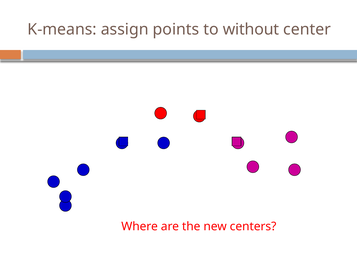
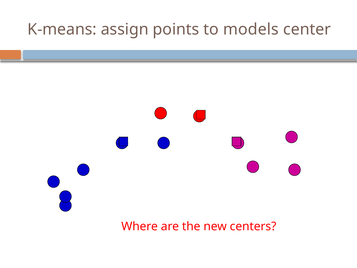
without: without -> models (251, 29)
